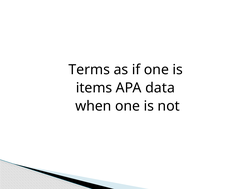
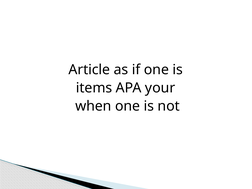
Terms: Terms -> Article (89, 70)
data: data -> your (160, 88)
